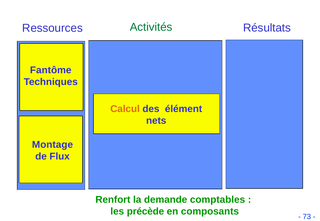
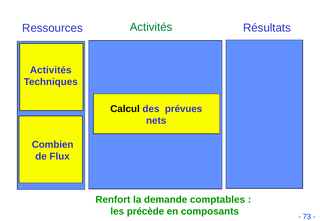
Fantôme: Fantôme -> Activités (51, 70)
Calcul colour: orange -> black (125, 109)
élément: élément -> prévues (184, 109)
Montage: Montage -> Combien (53, 145)
